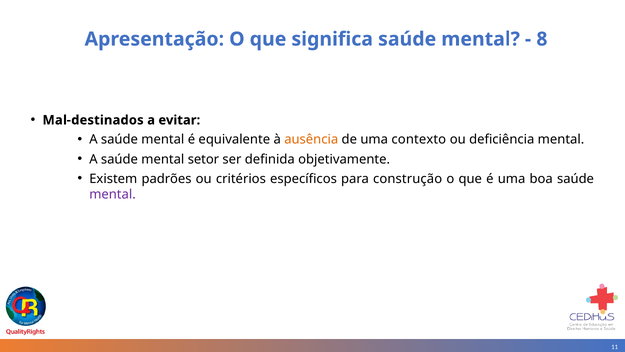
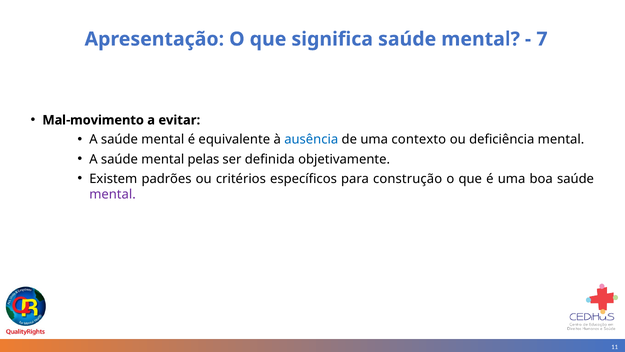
8: 8 -> 7 (542, 39)
Mal-destinados: Mal-destinados -> Mal-movimento (93, 120)
ausência colour: orange -> blue (311, 140)
setor: setor -> pelas (203, 159)
